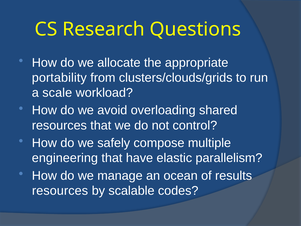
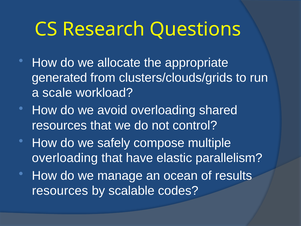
portability: portability -> generated (59, 78)
engineering: engineering -> overloading (65, 158)
